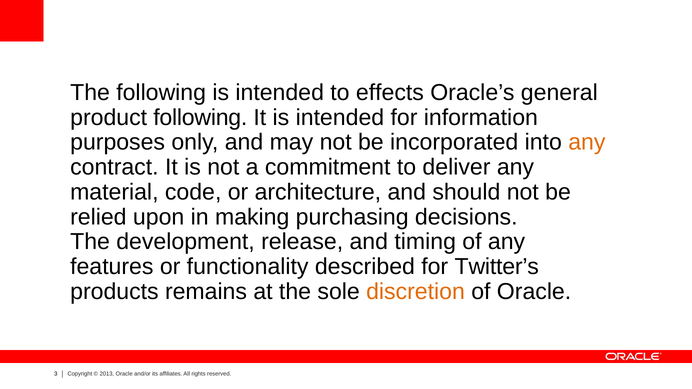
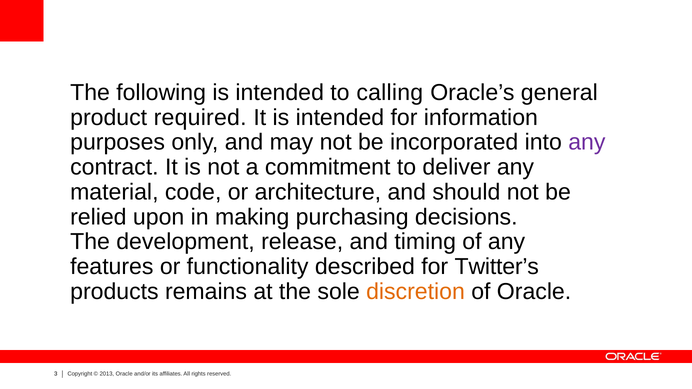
effects: effects -> calling (390, 93)
product following: following -> required (200, 117)
any colour: orange -> purple (587, 142)
